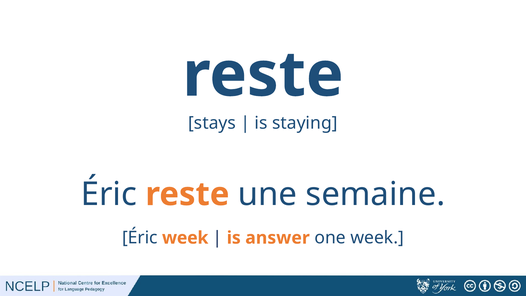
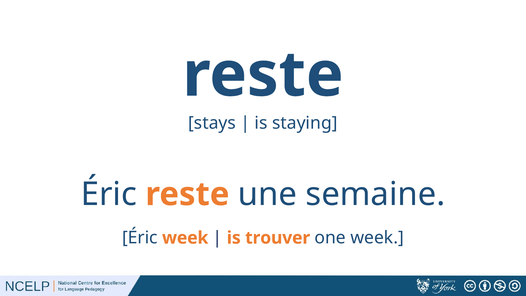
answer: answer -> trouver (278, 238)
